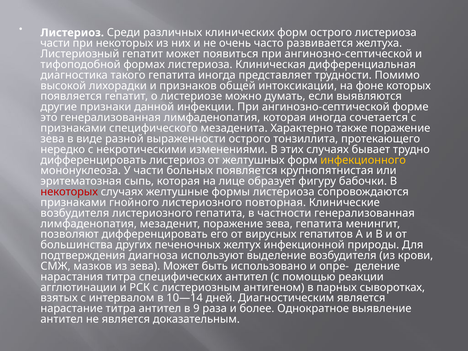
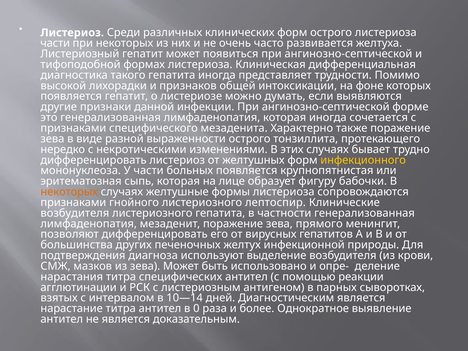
некоторых colour: red -> orange (69, 192)
повторная: повторная -> лептоспир (275, 202)
зева гепатита: гепатита -> прямого (319, 224)
9: 9 -> 0 (196, 309)
